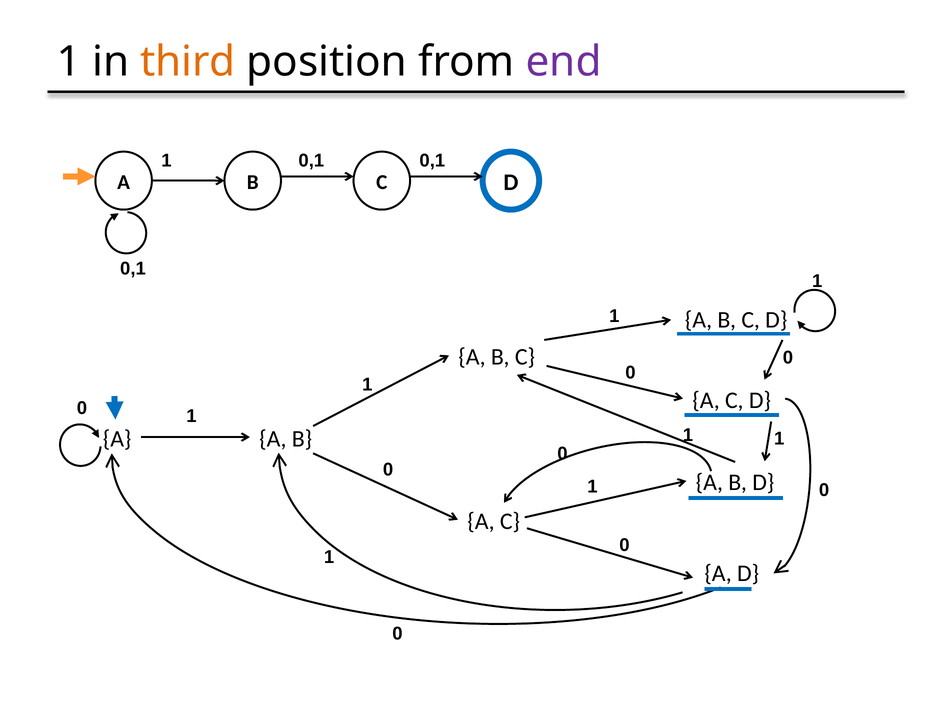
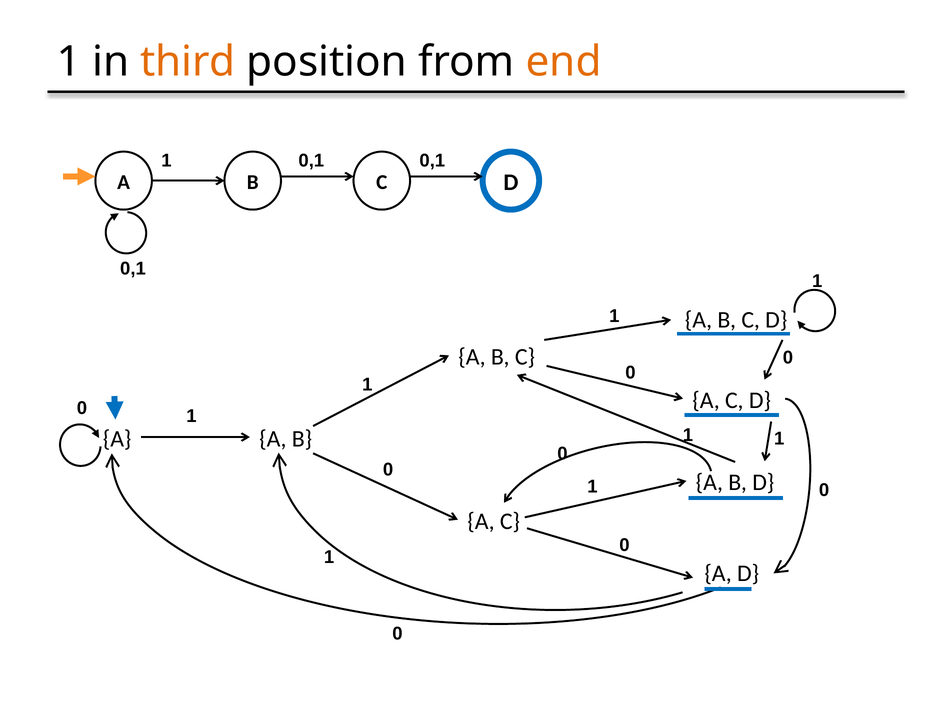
end colour: purple -> orange (564, 62)
